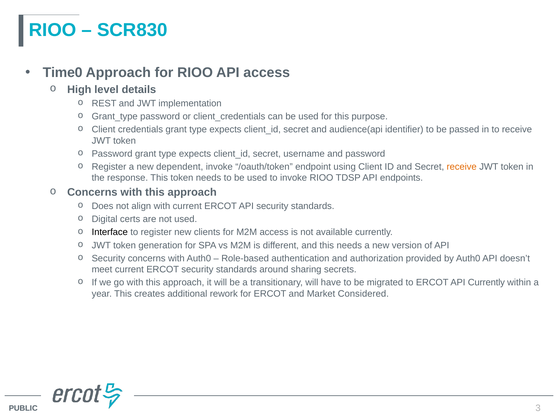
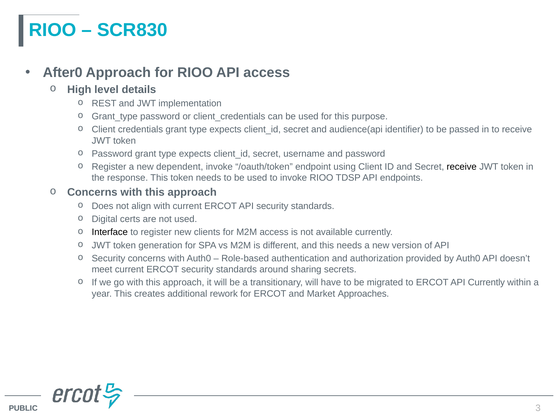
Time0: Time0 -> After0 (63, 73)
receive colour: orange -> black (462, 167)
Considered: Considered -> Approaches (363, 294)
